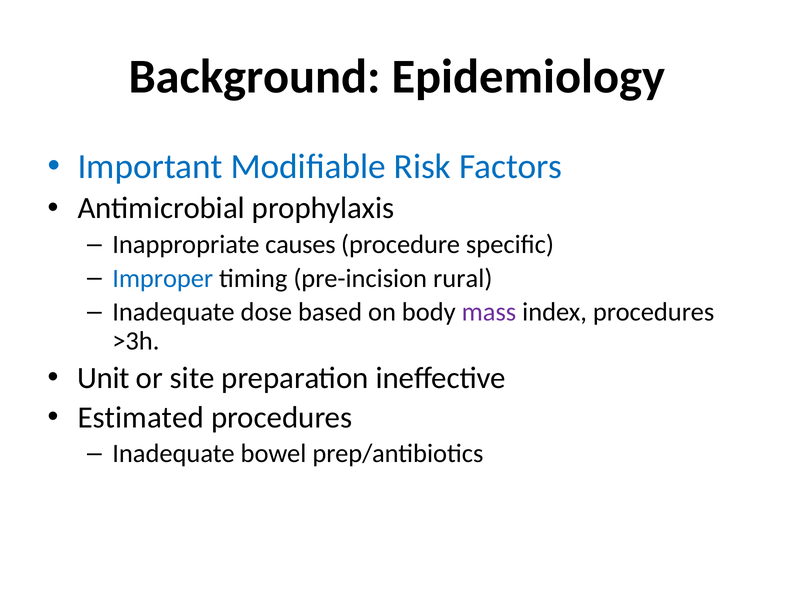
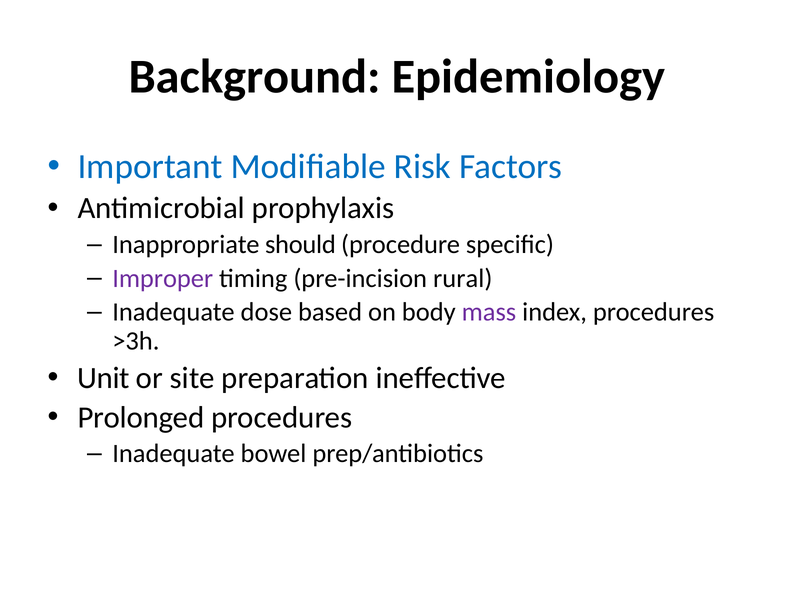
causes: causes -> should (300, 245)
Improper colour: blue -> purple (163, 278)
Estimated: Estimated -> Prolonged (141, 418)
